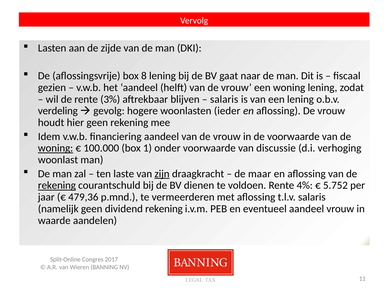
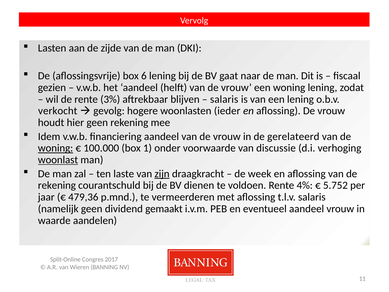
8: 8 -> 6 (144, 76)
verdeling: verdeling -> verkocht (58, 111)
de voorwaarde: voorwaarde -> gerelateerd (293, 136)
woonlast underline: none -> present (58, 160)
maar: maar -> week (260, 174)
rekening underline: present -> none (57, 185)
dividend rekening: rekening -> gemaakt (164, 209)
